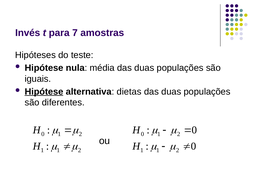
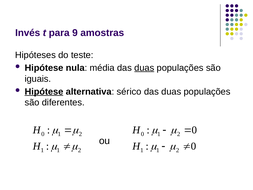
7: 7 -> 9 (75, 33)
duas underline: none -> present (144, 68)
dietas: dietas -> sérico (129, 91)
